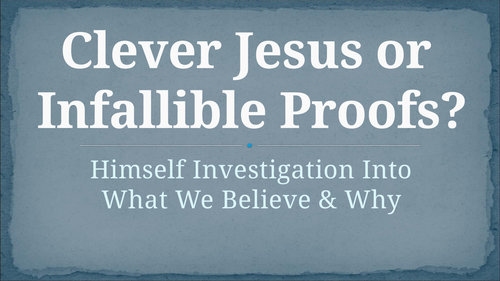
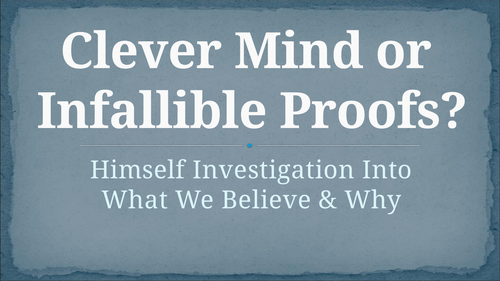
Jesus: Jesus -> Mind (299, 52)
